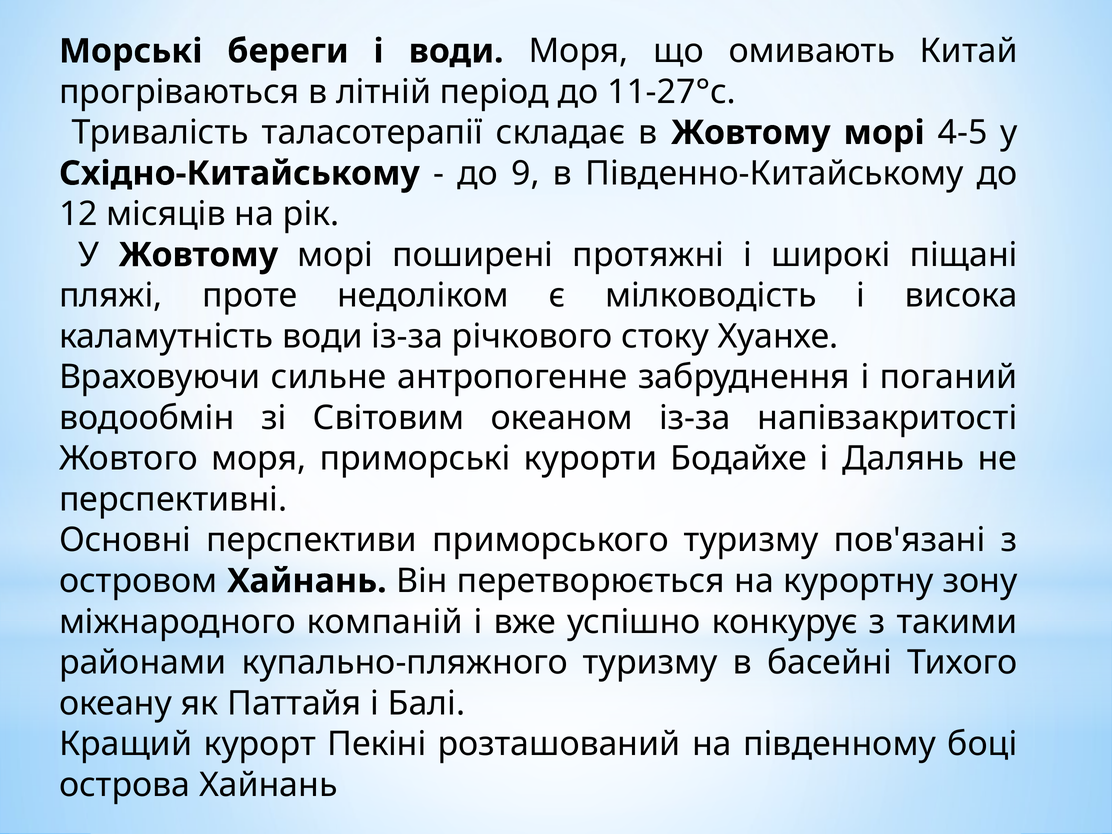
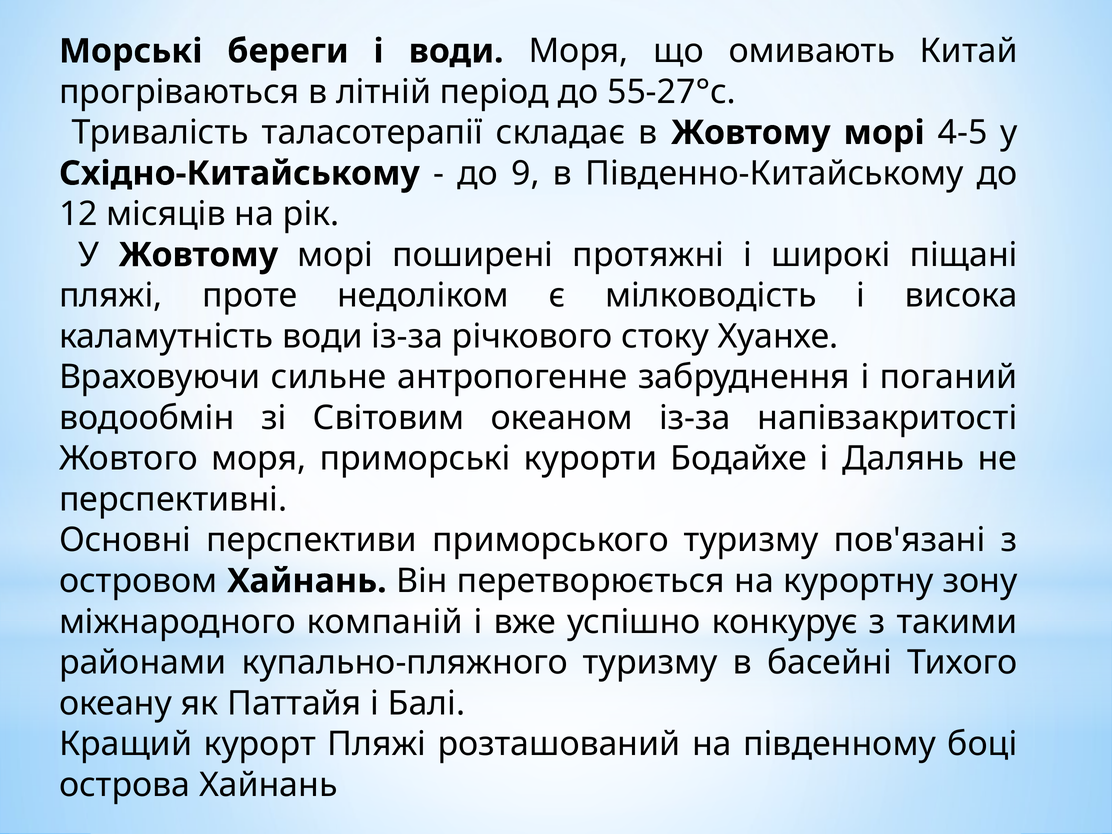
11-27°с: 11-27°с -> 55-27°с (672, 92)
курорт Пекіні: Пекіні -> Пляжі (377, 744)
